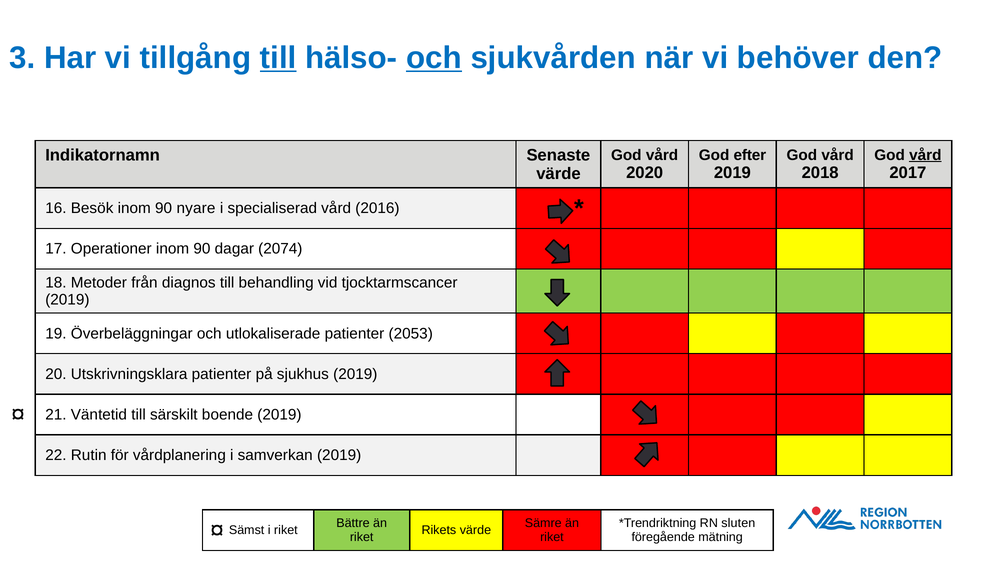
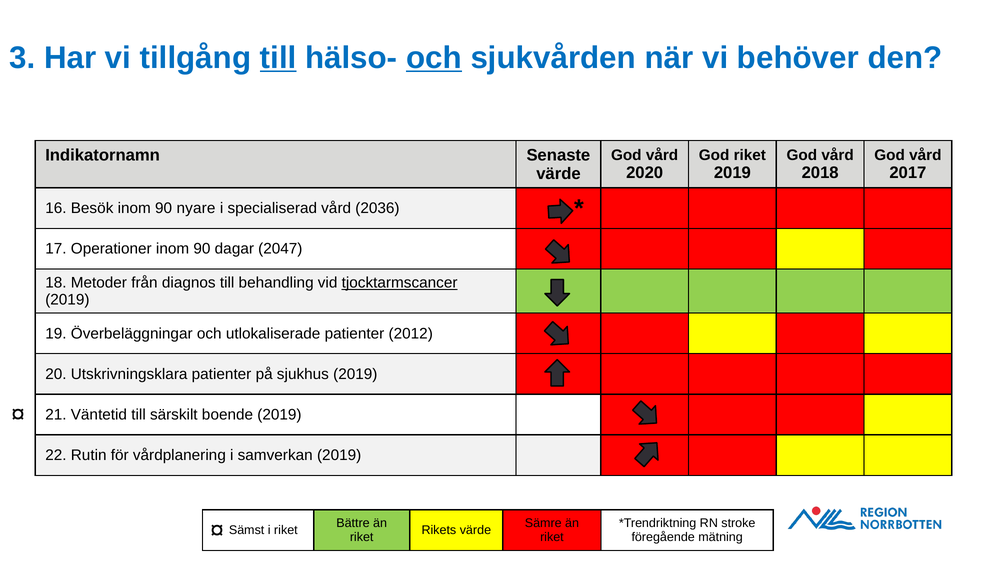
God efter: efter -> riket (750, 155)
vård underline: present -> none (925, 155)
2016: 2016 -> 2036 (377, 208)
2074: 2074 -> 2047 (280, 249)
tjocktarmscancer underline: none -> present (400, 283)
2053: 2053 -> 2012 (411, 334)
sluten: sluten -> stroke (738, 523)
